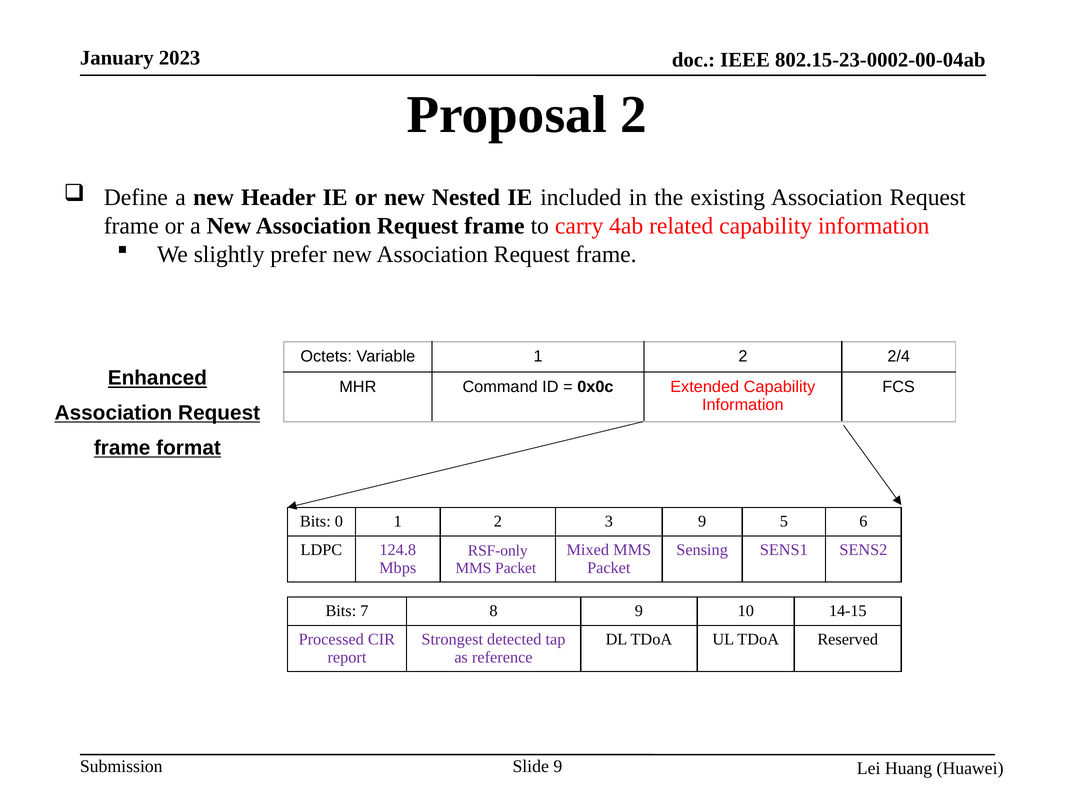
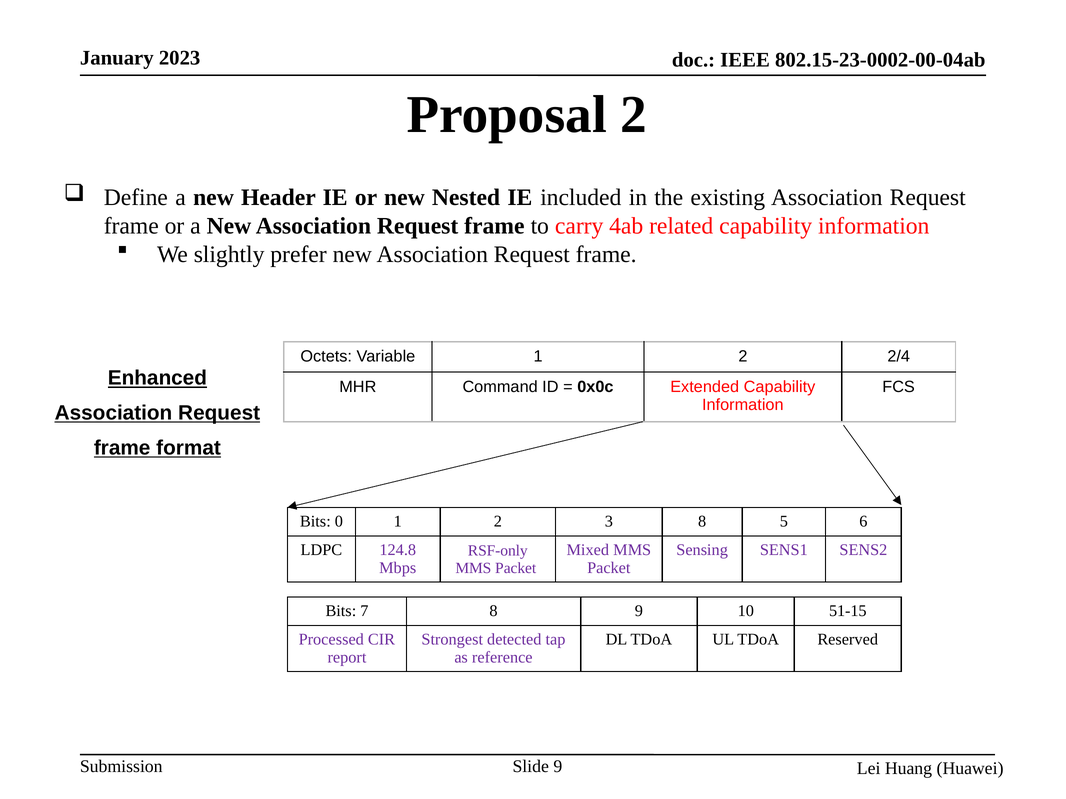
3 9: 9 -> 8 (702, 522)
14-15: 14-15 -> 51-15 (848, 611)
